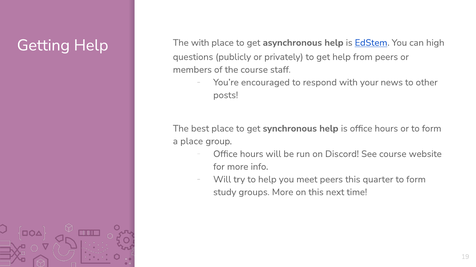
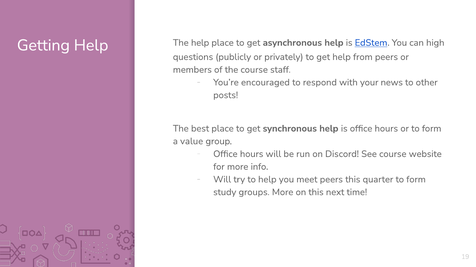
The with: with -> help (200, 43)
a place: place -> value (192, 142)
